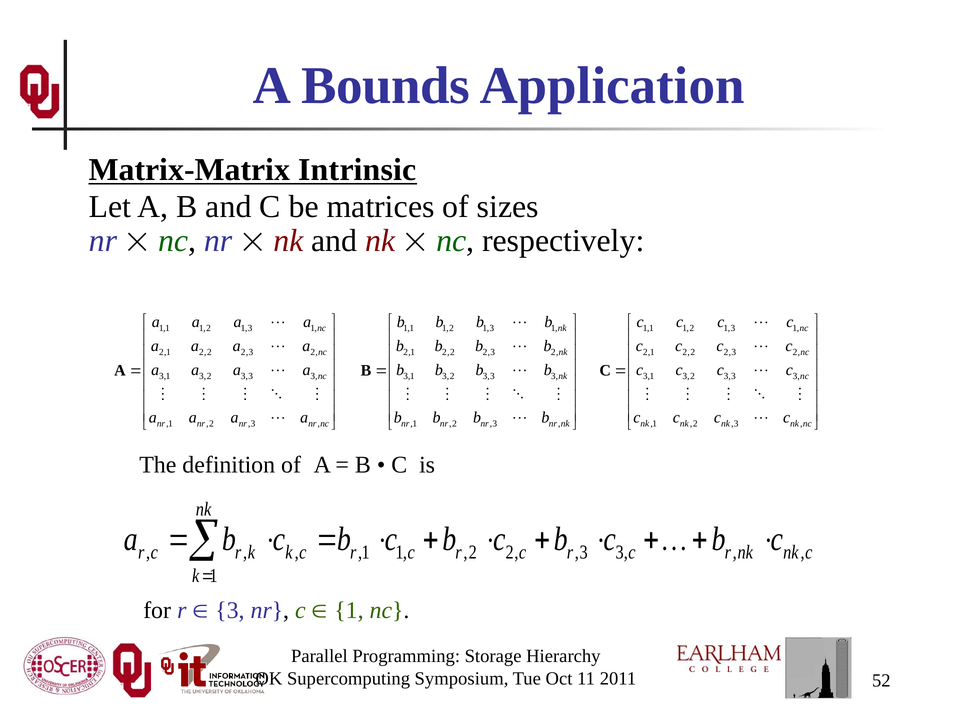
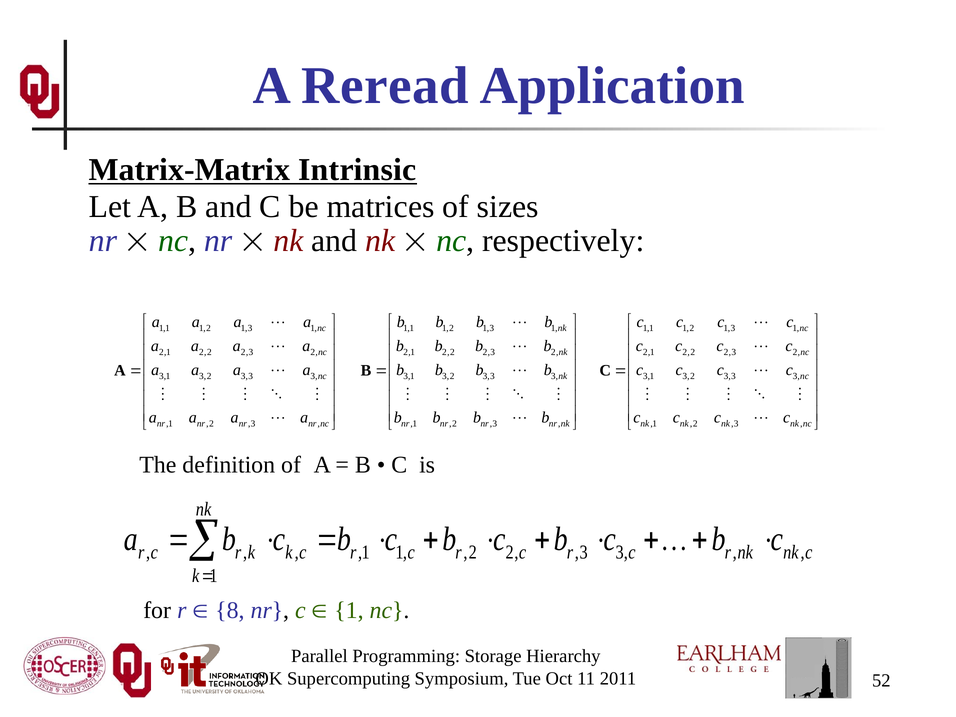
Bounds: Bounds -> Reread (385, 86)
3: 3 -> 8 (230, 610)
